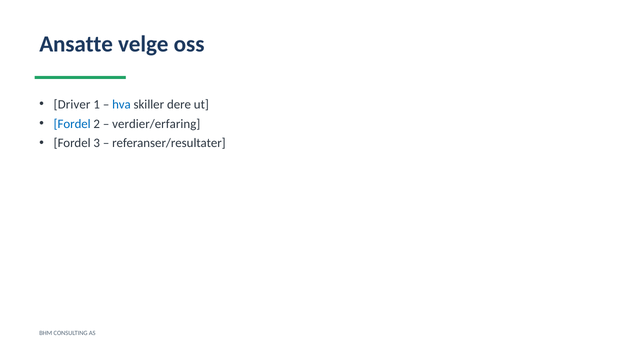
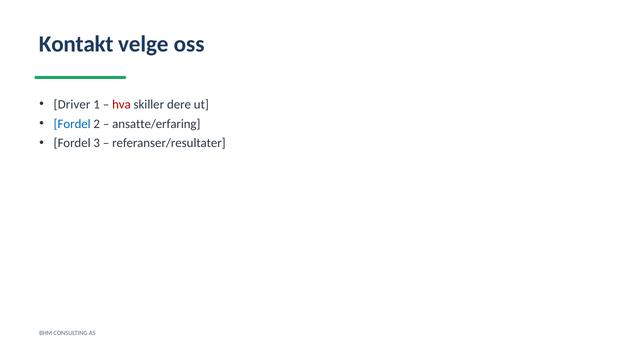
Ansatte: Ansatte -> Kontakt (76, 44)
hva colour: blue -> red (121, 105)
verdier/erfaring: verdier/erfaring -> ansatte/erfaring (156, 124)
